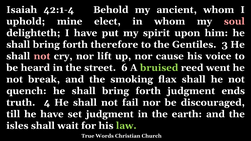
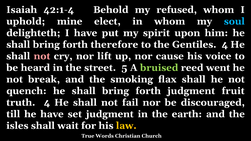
ancient: ancient -> refused (177, 10)
soul colour: pink -> light blue (234, 21)
Gentiles 3: 3 -> 4 (225, 45)
6: 6 -> 5 (124, 68)
ends: ends -> fruit (233, 91)
law colour: light green -> yellow (126, 126)
